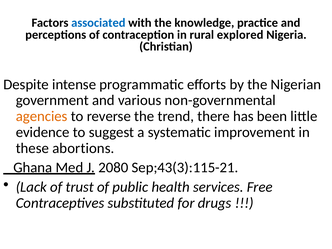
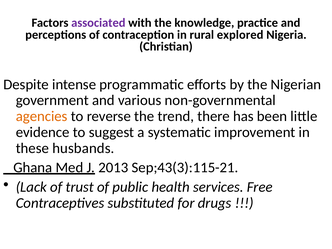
associated colour: blue -> purple (98, 23)
abortions: abortions -> husbands (83, 148)
2080: 2080 -> 2013 (113, 167)
